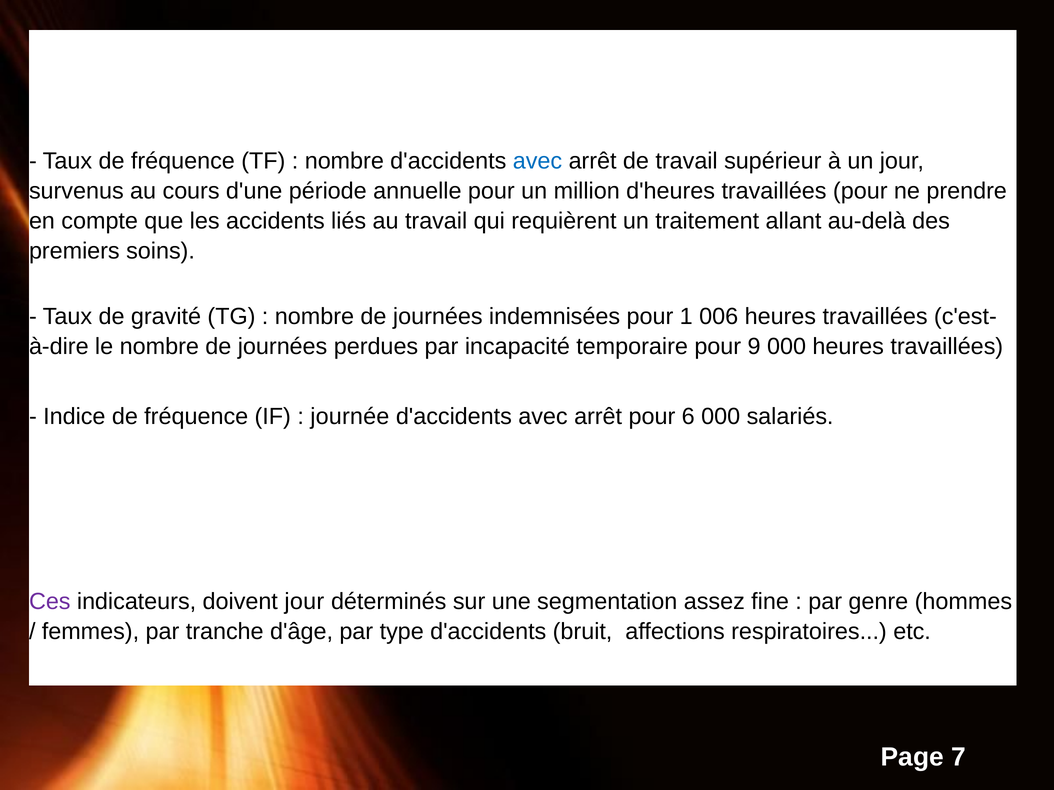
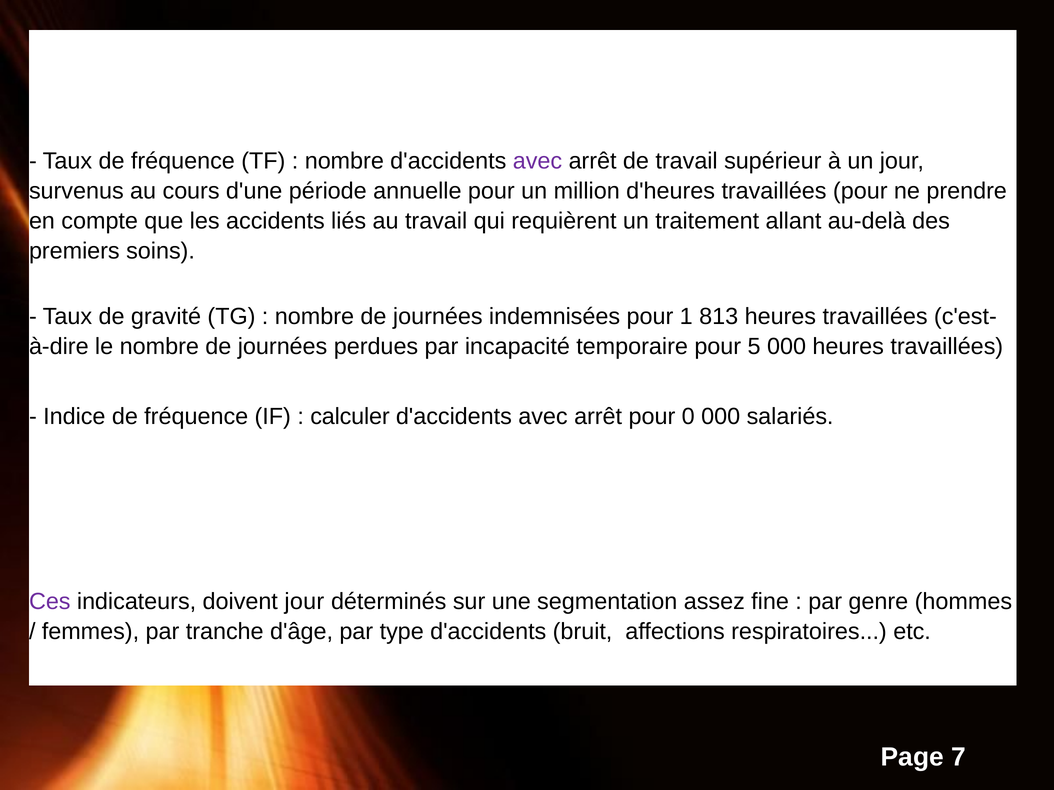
avec colour: blue -> purple (538, 161)
006: 006 -> 813 (719, 317)
9: 9 -> 5 (754, 347)
journée: journée -> calculer (350, 417)
6: 6 -> 0 (688, 417)
